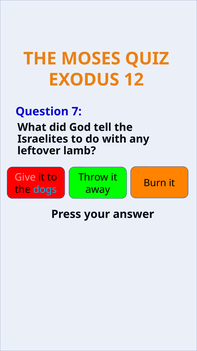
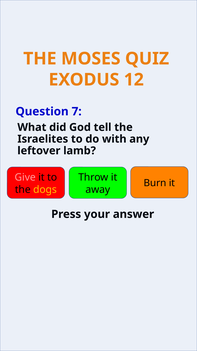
dogs colour: light blue -> yellow (45, 189)
